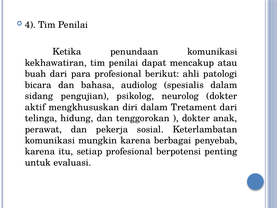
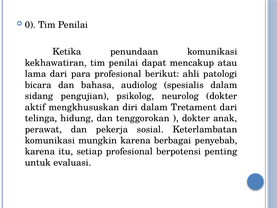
4: 4 -> 0 (30, 25)
buah: buah -> lama (36, 74)
